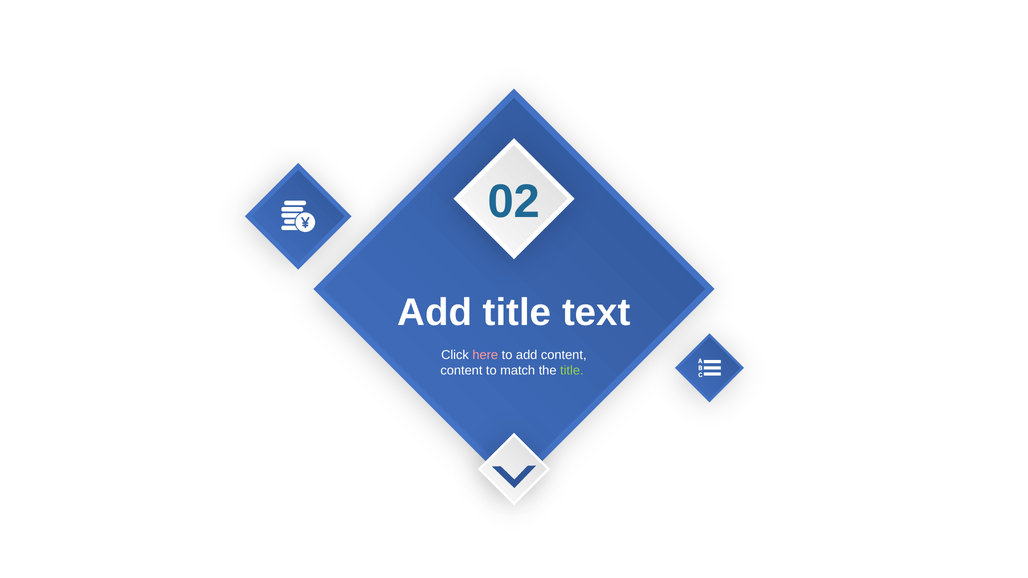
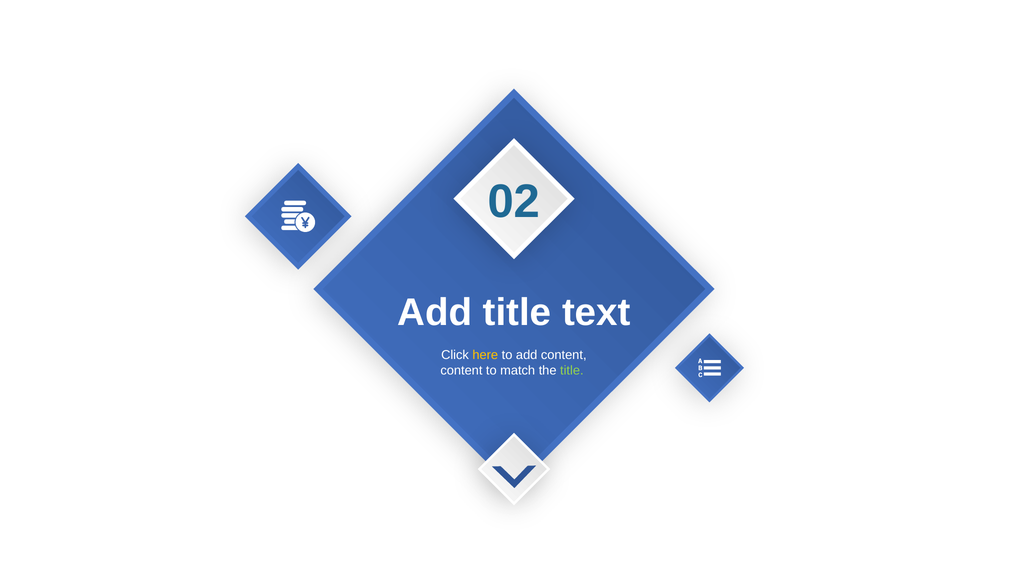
here colour: pink -> yellow (485, 355)
